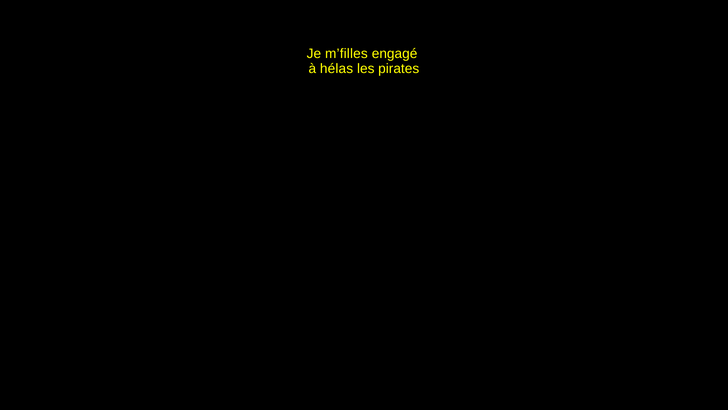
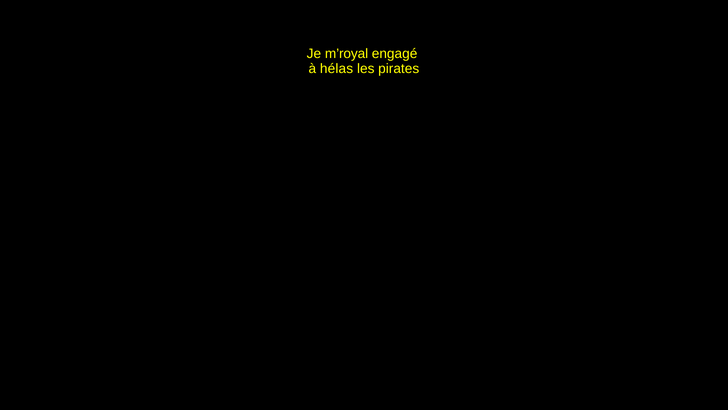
m’filles: m’filles -> m’royal (347, 54)
